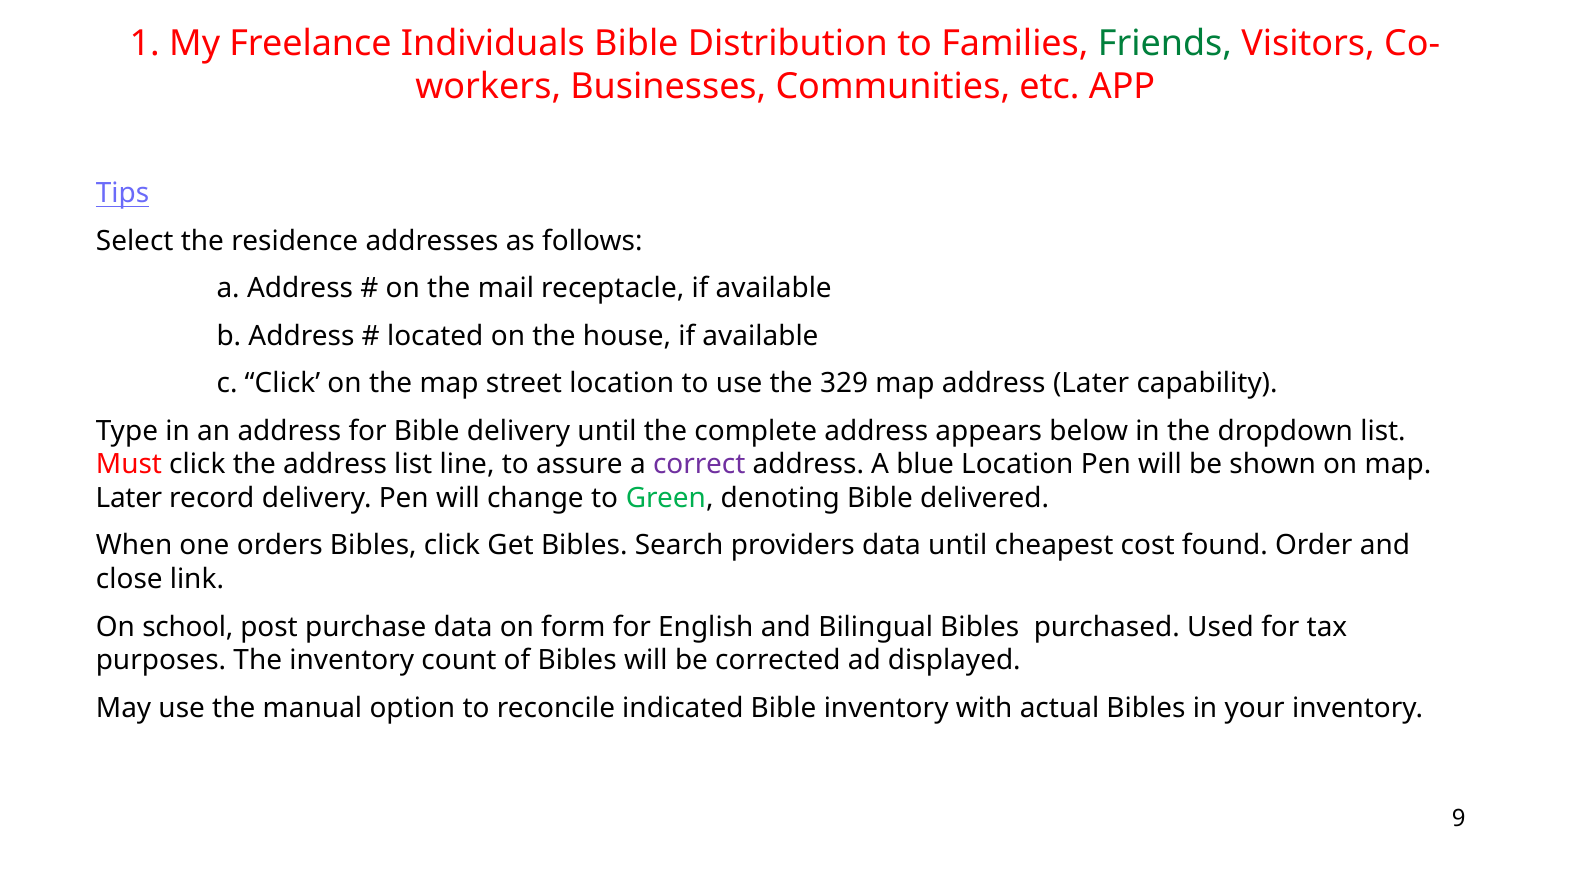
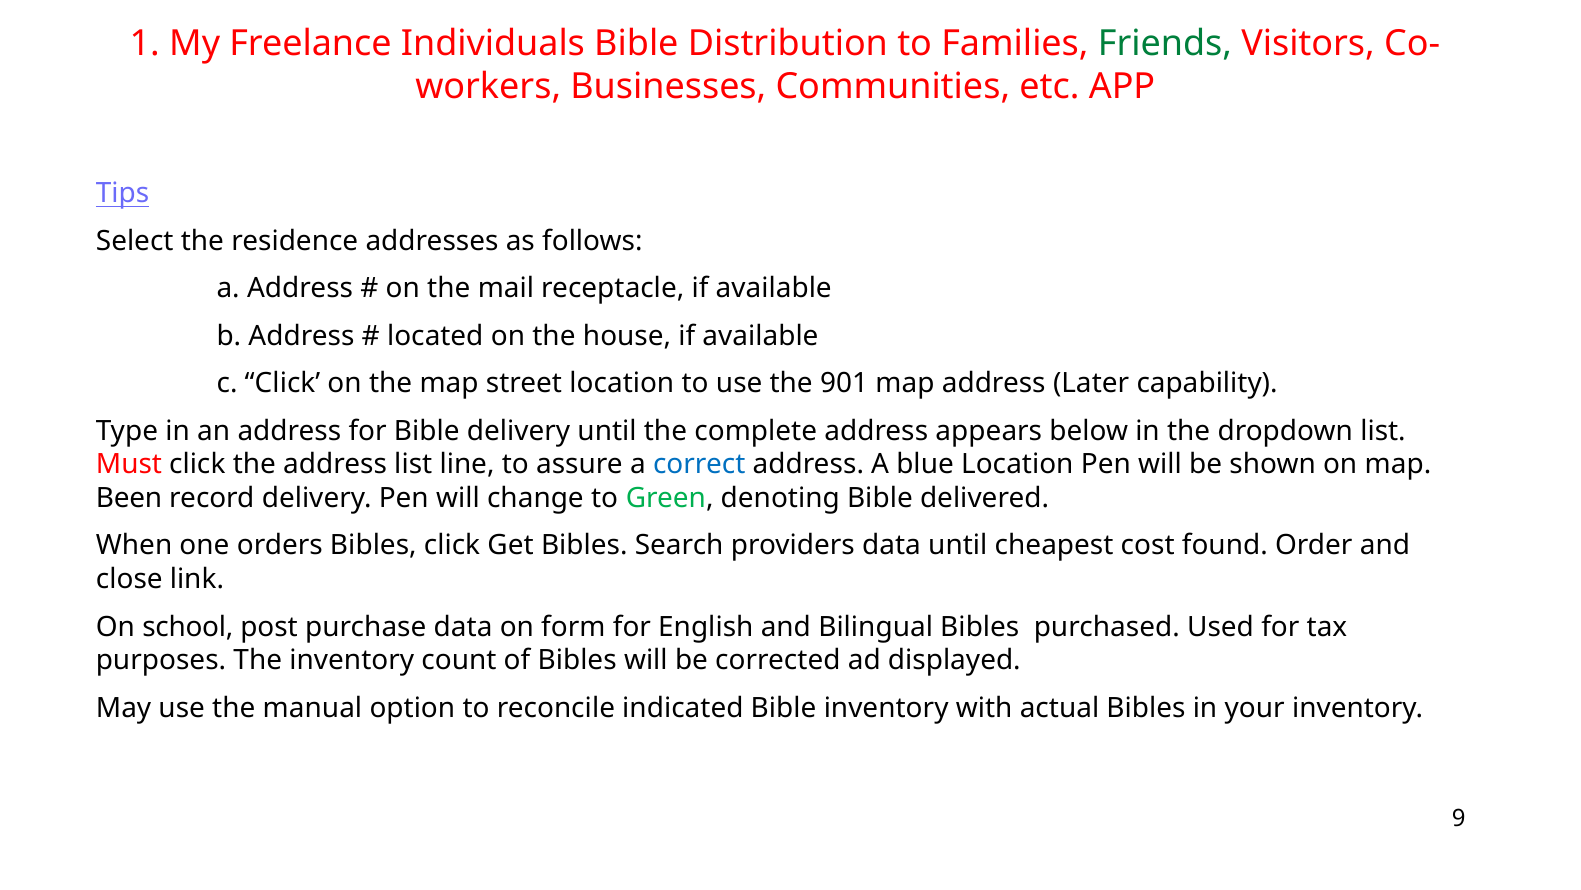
329: 329 -> 901 (844, 383)
correct colour: purple -> blue (699, 464)
Later: Later -> Been (129, 498)
